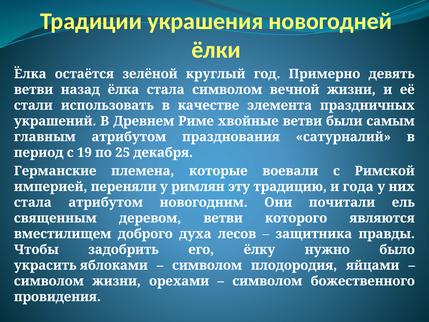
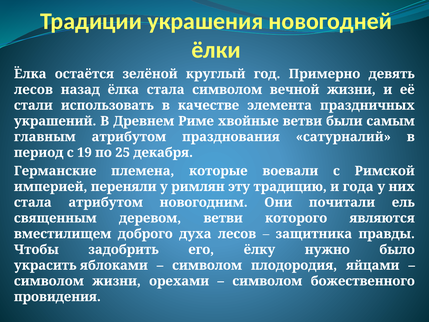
ветви: ветви -> лесов (33, 90)
